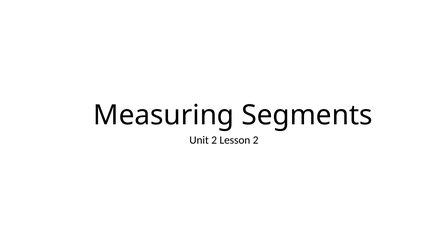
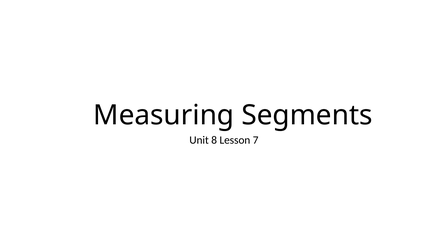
Unit 2: 2 -> 8 (214, 140)
Lesson 2: 2 -> 7 (256, 140)
